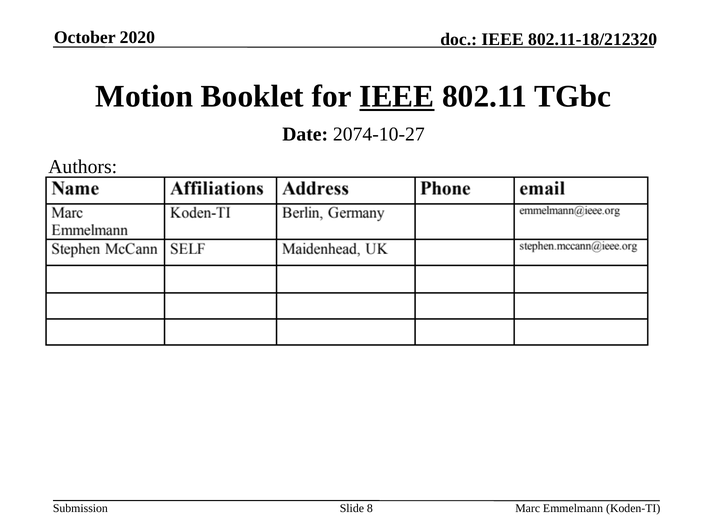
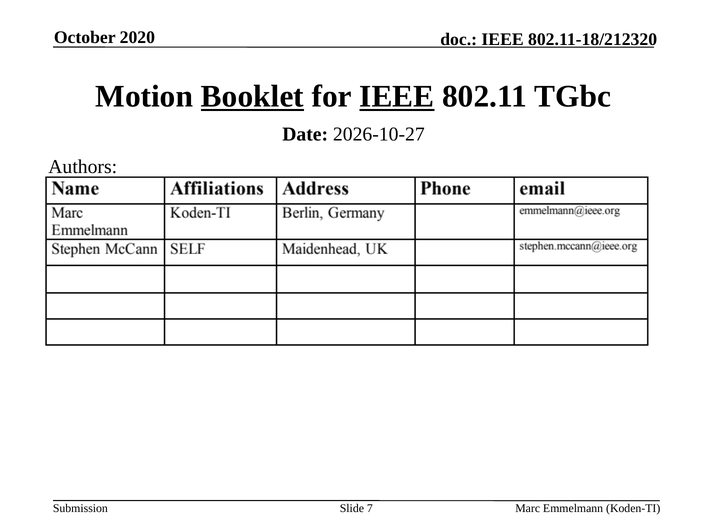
Booklet underline: none -> present (252, 96)
2074-10-27: 2074-10-27 -> 2026-10-27 (379, 135)
8: 8 -> 7 (370, 509)
